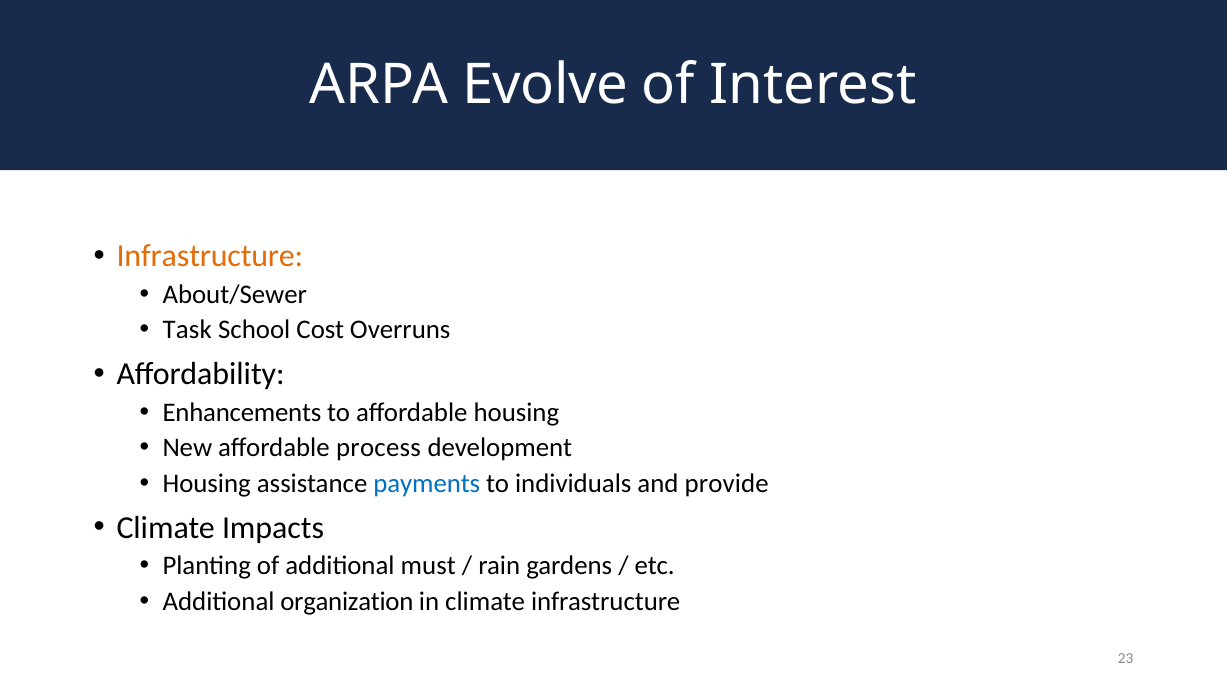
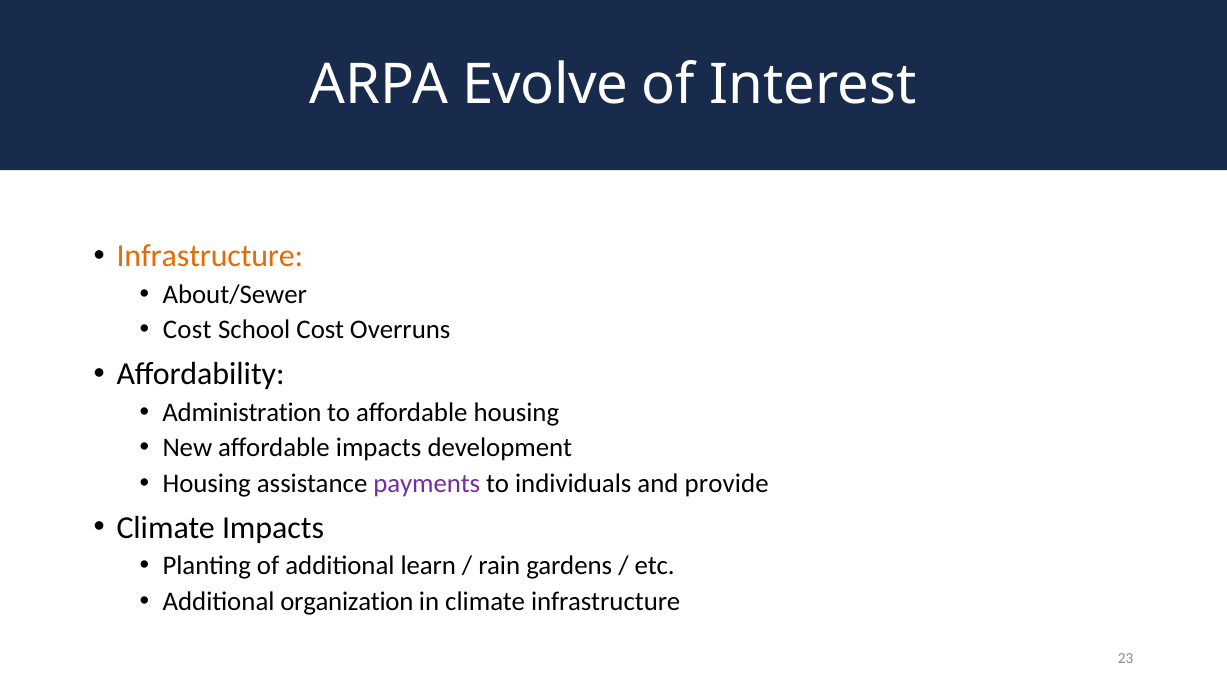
Task: Task -> Cost (187, 330)
Enhancements: Enhancements -> Administration (242, 413)
affordable process: process -> impacts (379, 448)
payments colour: blue -> purple (427, 483)
must: must -> learn (428, 566)
